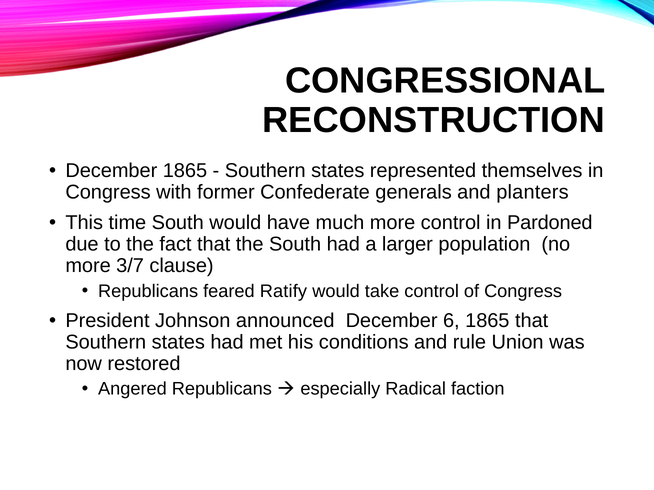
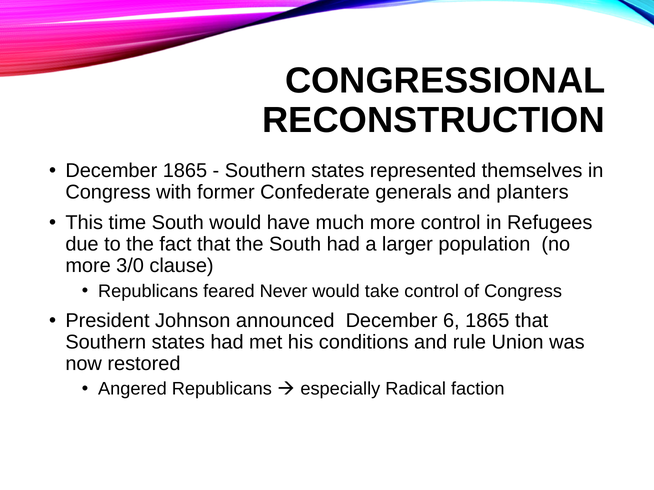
Pardoned: Pardoned -> Refugees (550, 223)
3/7: 3/7 -> 3/0 (130, 266)
Ratify: Ratify -> Never (284, 291)
